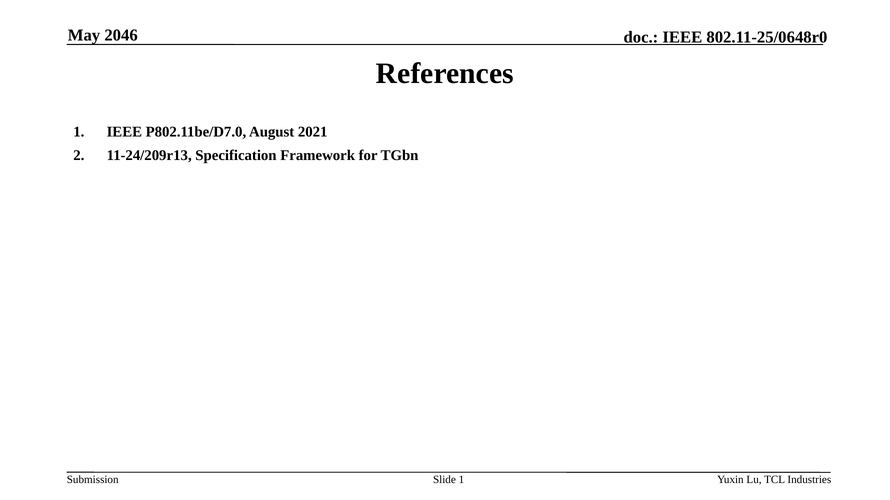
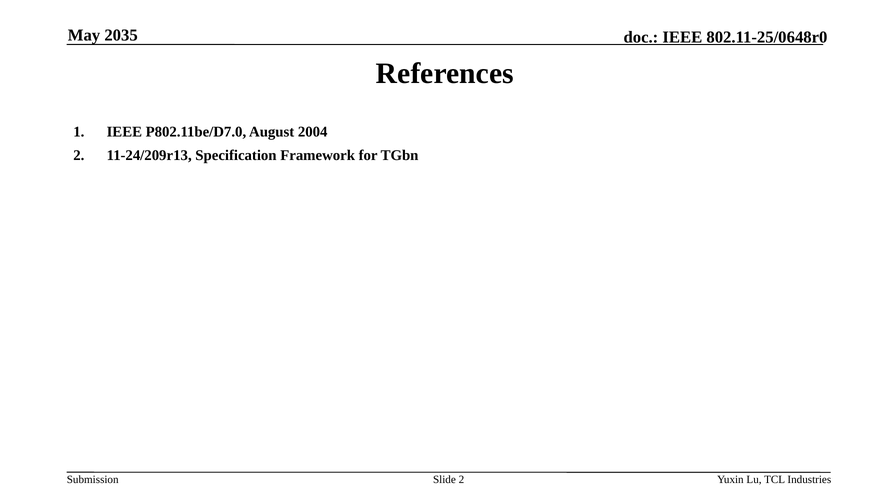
2046: 2046 -> 2035 (121, 35)
2021: 2021 -> 2004 (313, 132)
Slide 1: 1 -> 2 (461, 480)
